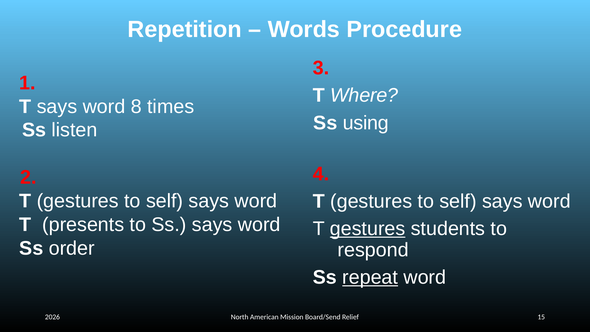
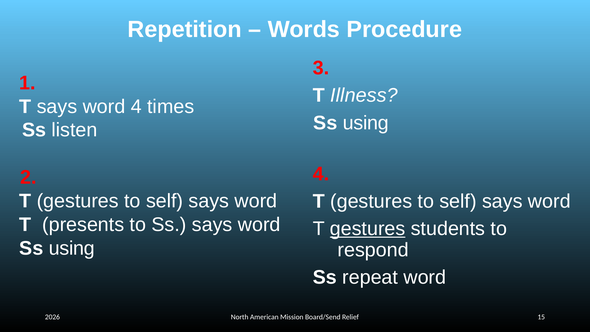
Where: Where -> Illness (364, 95)
word 8: 8 -> 4 (136, 106)
order: order -> using (72, 248)
repeat underline: present -> none (370, 277)
